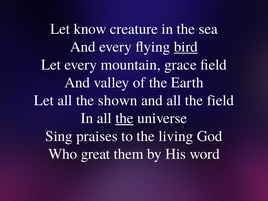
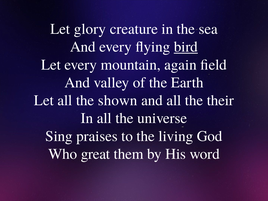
know: know -> glory (90, 29)
grace: grace -> again (180, 65)
the field: field -> their (220, 100)
the underline: present -> none (124, 118)
